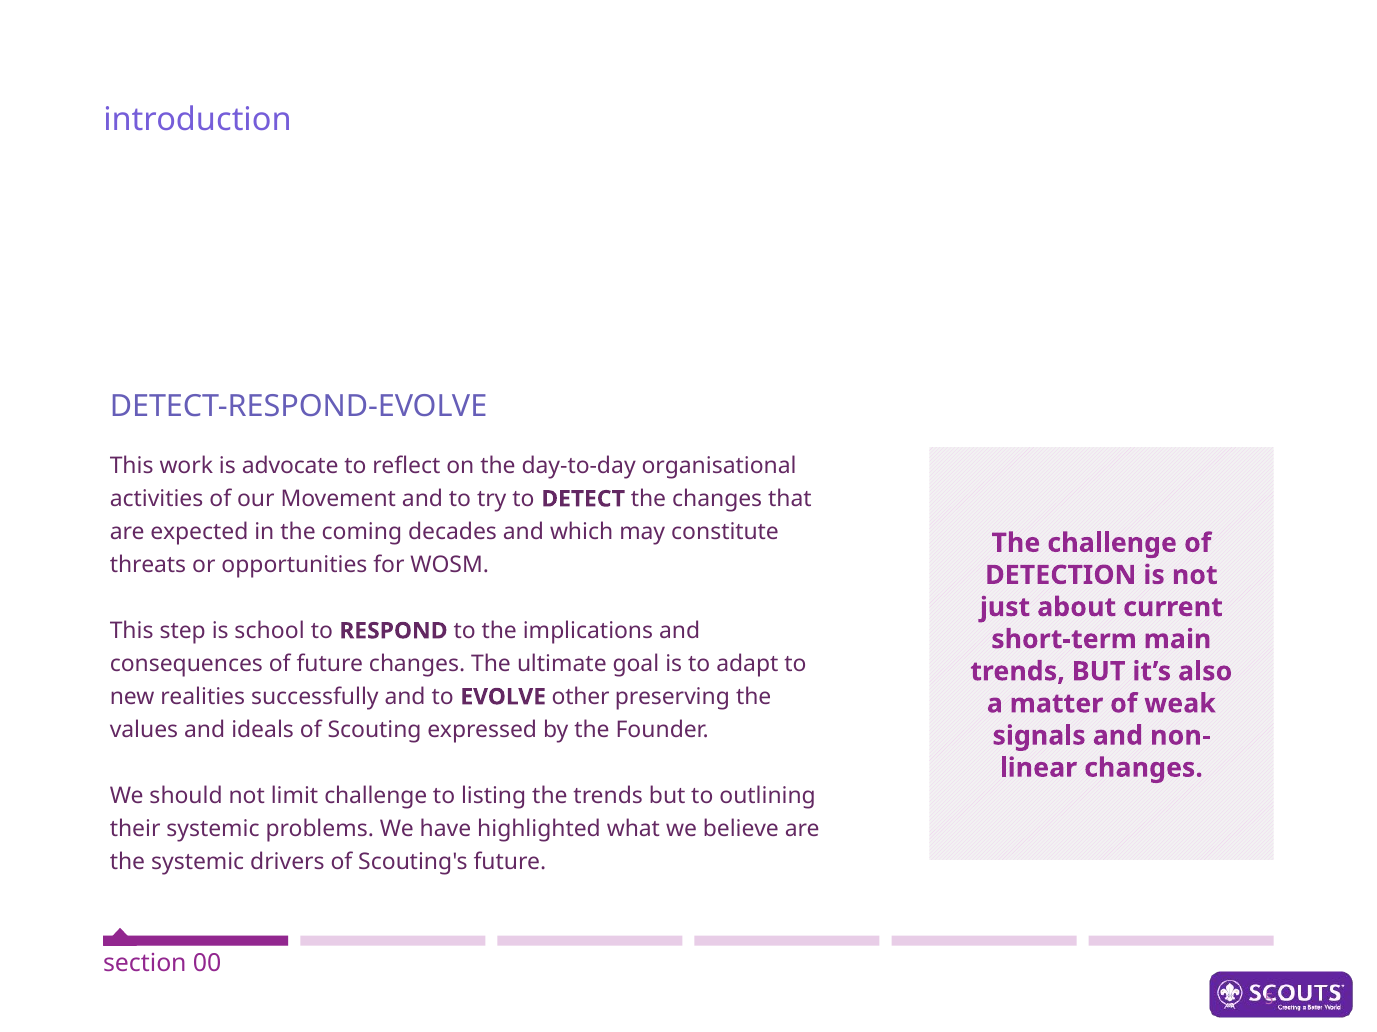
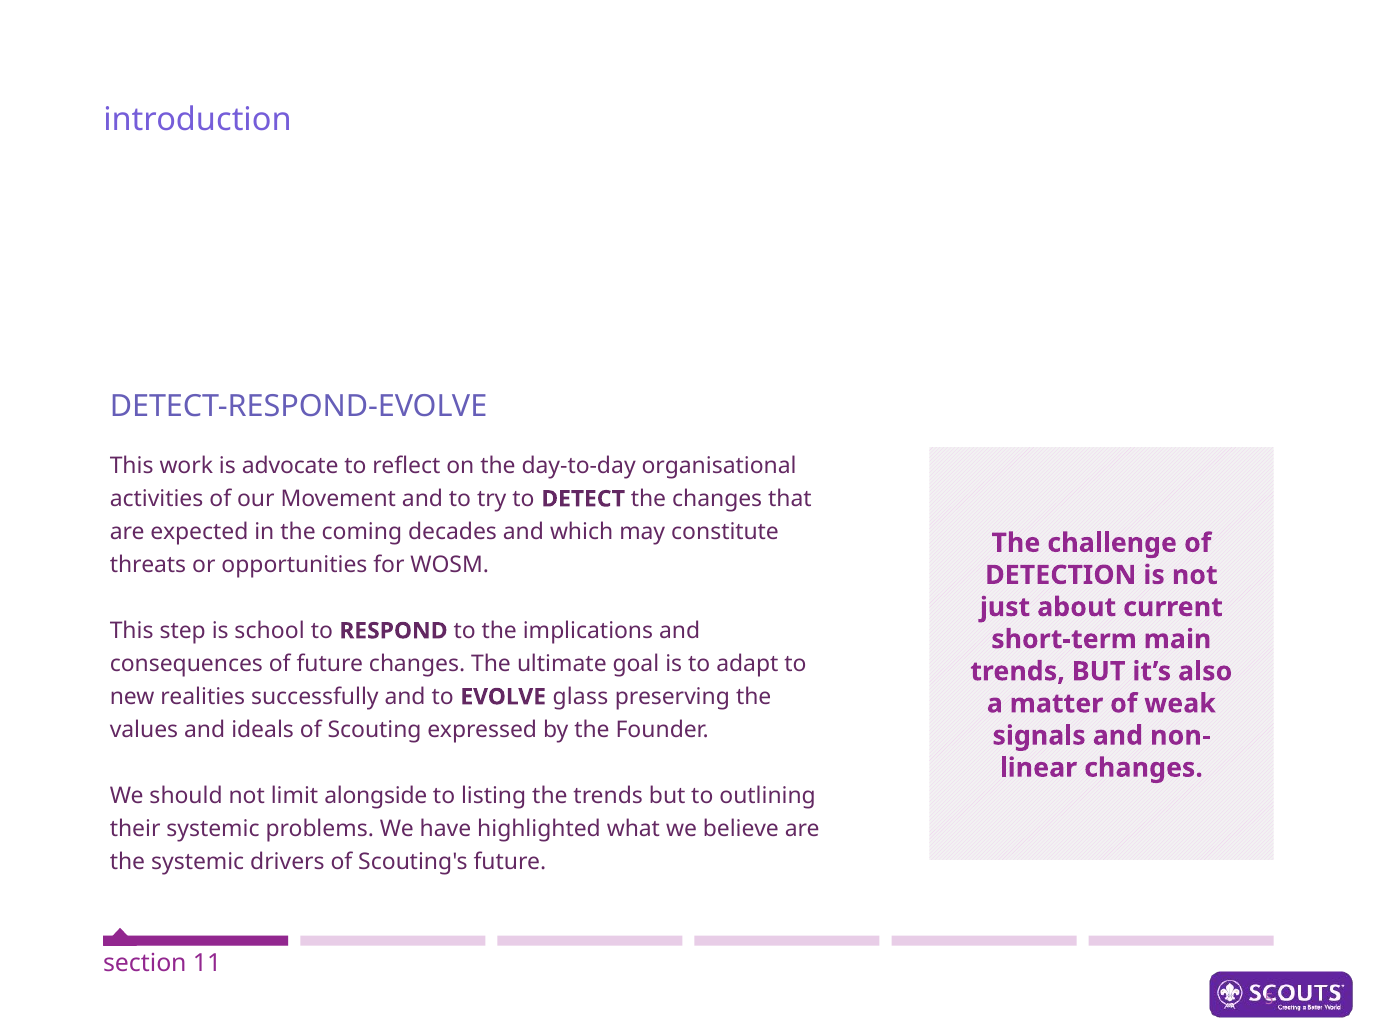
other: other -> glass (580, 697)
limit challenge: challenge -> alongside (376, 796)
00: 00 -> 11 (207, 963)
